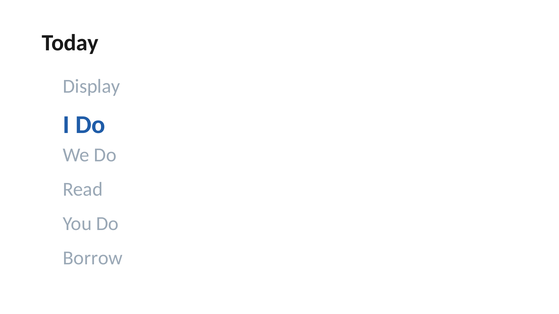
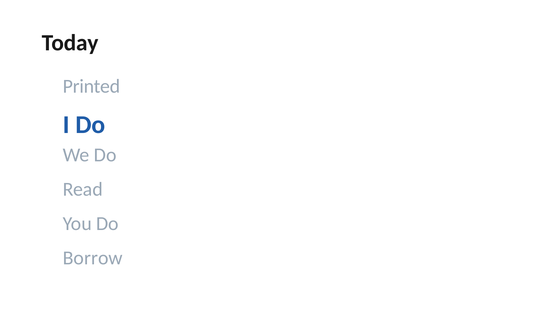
Display: Display -> Printed (92, 87)
